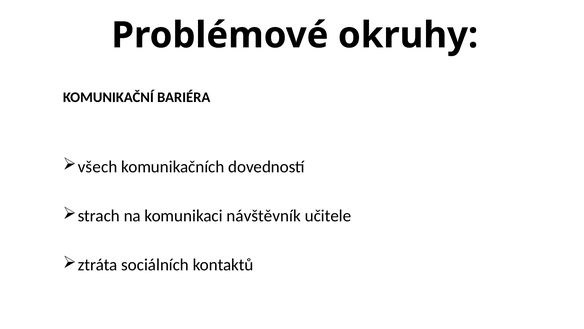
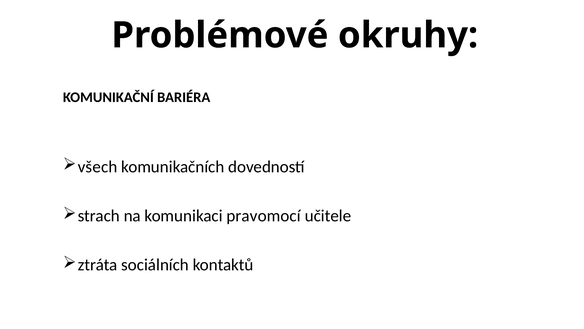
návštěvník: návštěvník -> pravomocí (264, 216)
